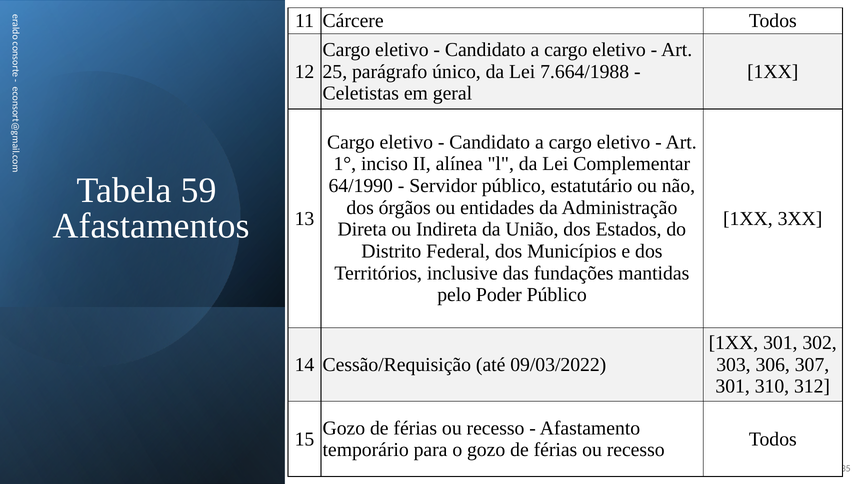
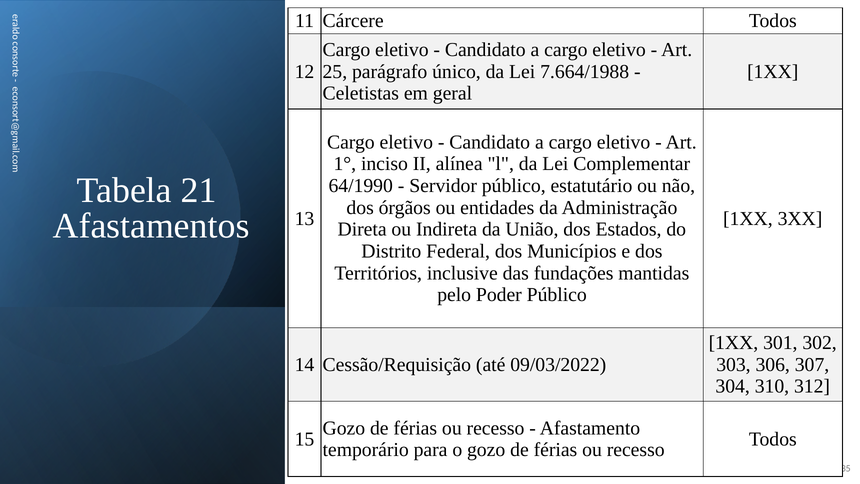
59: 59 -> 21 (199, 190)
301: 301 -> 304 (733, 386)
